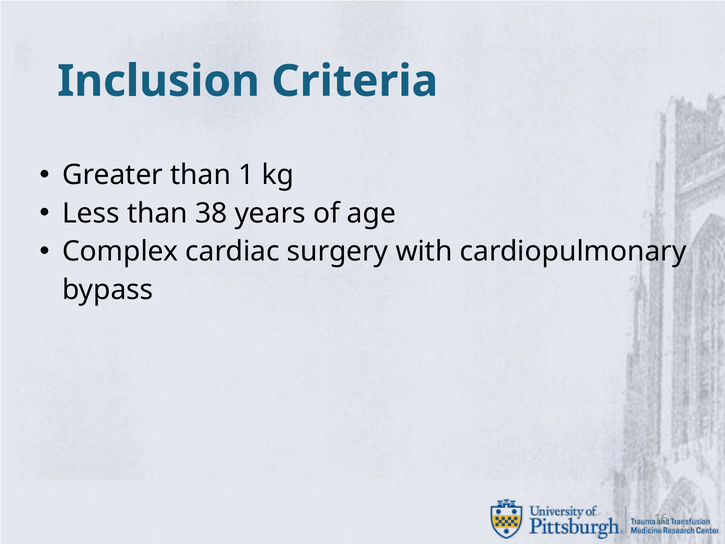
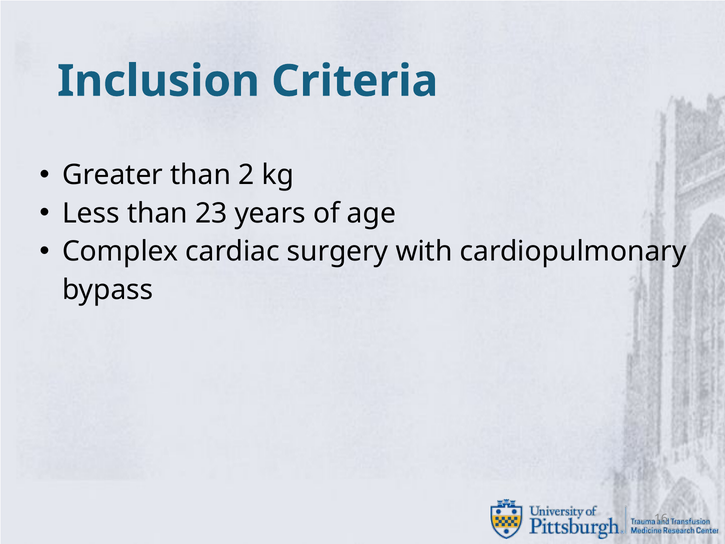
1: 1 -> 2 (246, 175)
38: 38 -> 23 (211, 213)
